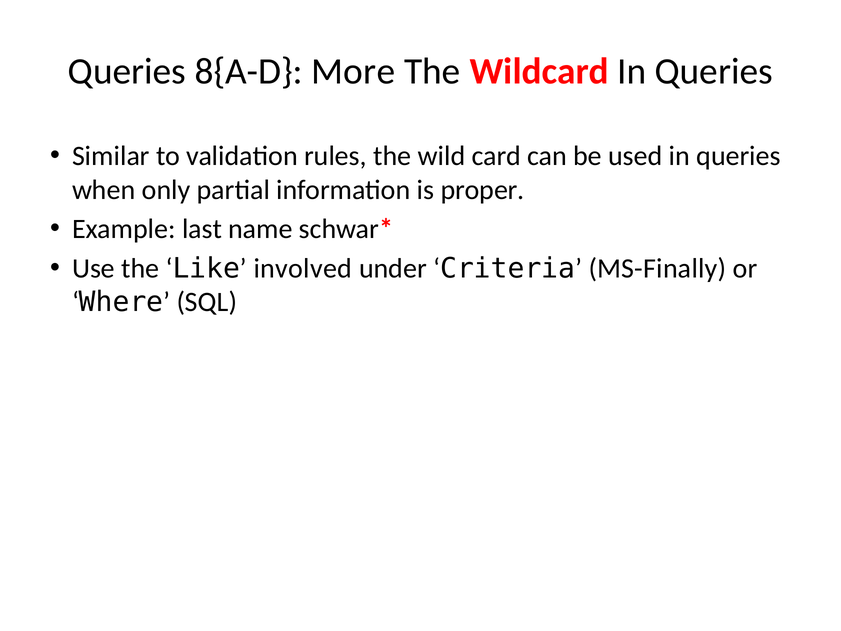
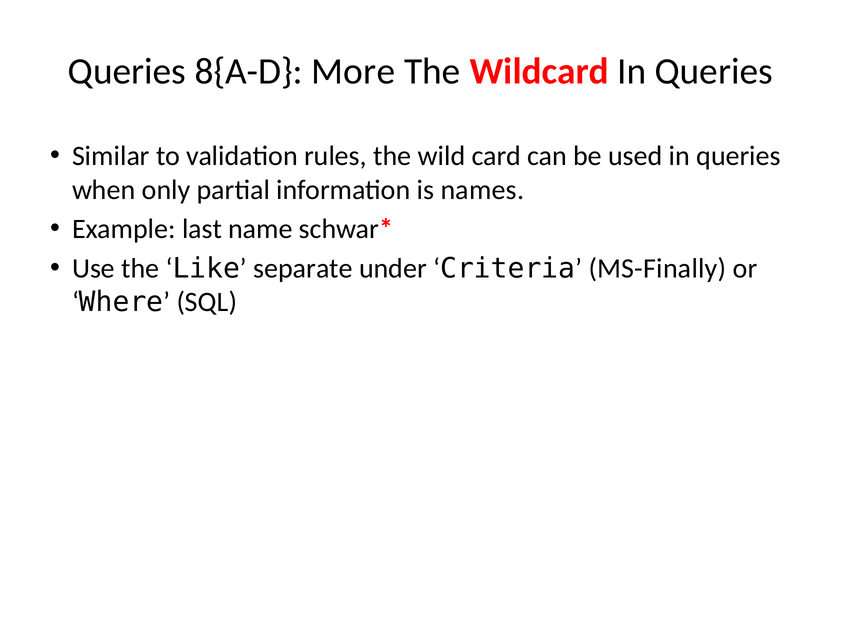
proper: proper -> names (482, 190)
involved: involved -> separate (303, 268)
